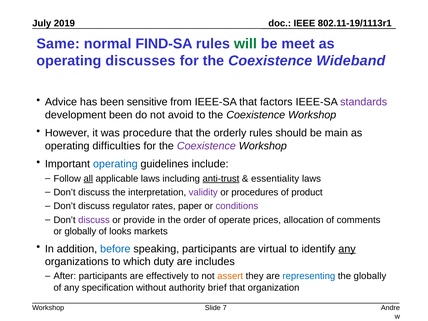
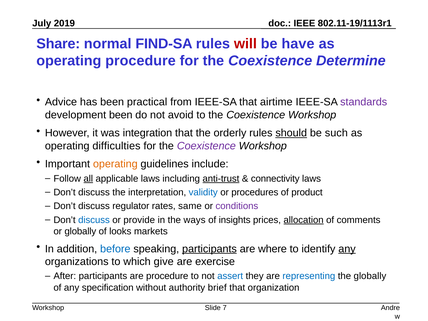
Same: Same -> Share (58, 44)
will colour: green -> red (245, 44)
meet: meet -> have (298, 44)
operating discusses: discusses -> procedure (140, 61)
Wideband: Wideband -> Determine (351, 61)
sensitive: sensitive -> practical (147, 102)
factors: factors -> airtime (276, 102)
procedure: procedure -> integration (147, 133)
should underline: none -> present (291, 133)
main: main -> such (336, 133)
operating colour: blue -> orange (115, 164)
essentiality: essentiality -> connectivity (275, 179)
validity colour: purple -> blue (203, 192)
paper: paper -> same (190, 206)
discuss colour: purple -> blue (94, 220)
order: order -> ways (195, 220)
operate: operate -> insights (235, 220)
allocation underline: none -> present (304, 220)
participants underline: none -> present (209, 249)
virtual: virtual -> where (273, 249)
duty: duty -> give (164, 262)
includes: includes -> exercise (215, 262)
are effectively: effectively -> procedure (167, 276)
assert colour: orange -> blue (230, 276)
